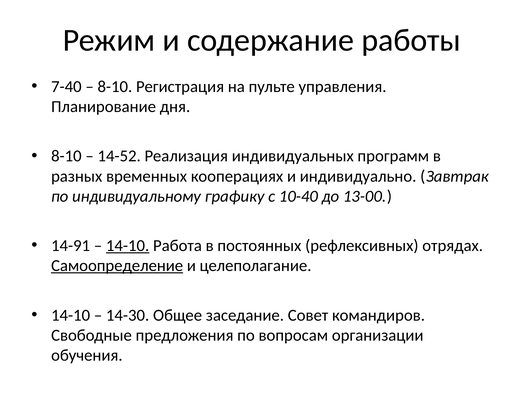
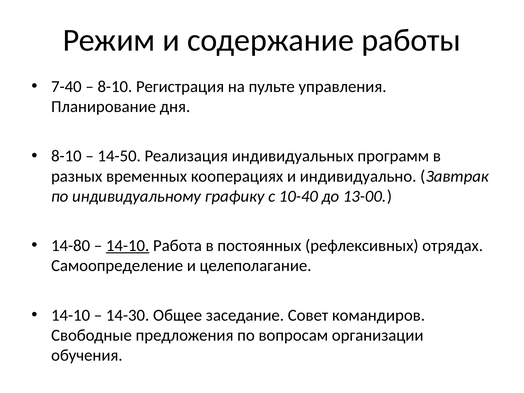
14-52: 14-52 -> 14-50 (119, 156)
14-91: 14-91 -> 14-80 (71, 246)
Самоопределение underline: present -> none (117, 266)
